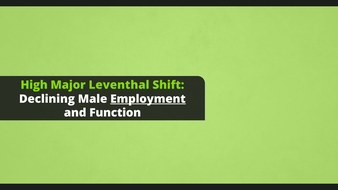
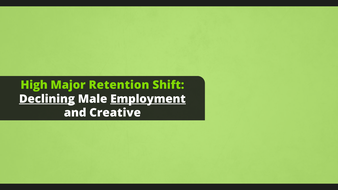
Leventhal: Leventhal -> Retention (119, 85)
Declining underline: none -> present (47, 99)
Function: Function -> Creative (115, 113)
